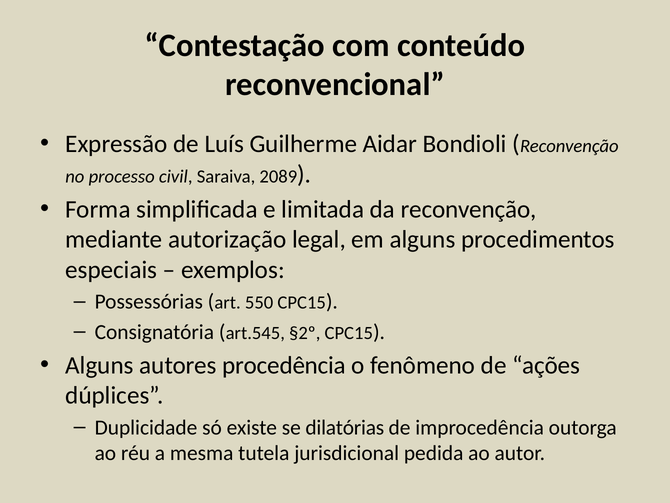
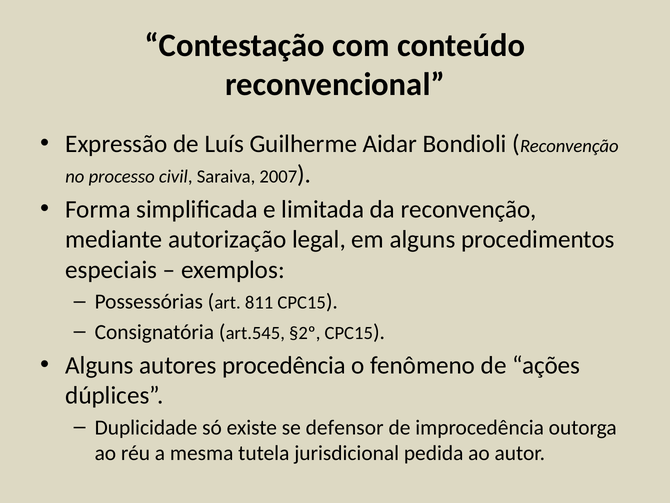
2089: 2089 -> 2007 (278, 176)
550: 550 -> 811 (259, 303)
dilatórias: dilatórias -> defensor (345, 427)
